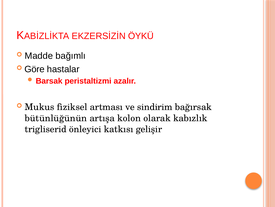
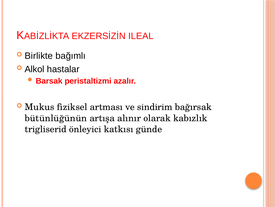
ÖYKÜ: ÖYKÜ -> ILEAL (141, 36)
Madde: Madde -> Birlikte (39, 56)
Göre: Göre -> Alkol (35, 69)
kolon: kolon -> alınır (129, 118)
gelişir: gelişir -> günde (149, 129)
